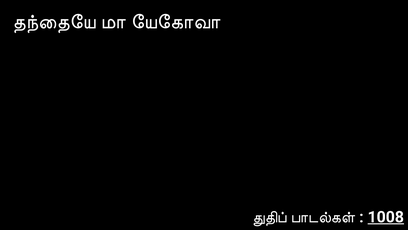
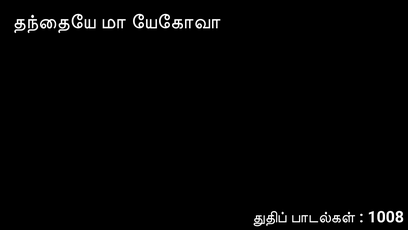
1008 underline: present -> none (386, 217)
